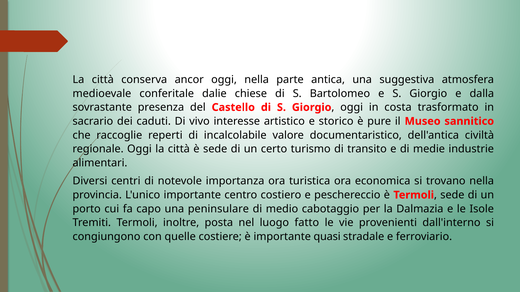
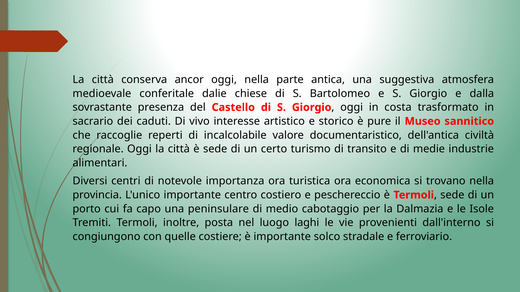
fatto: fatto -> laghi (307, 223)
quasi: quasi -> solco (327, 237)
